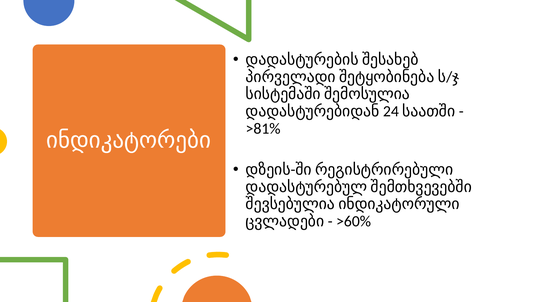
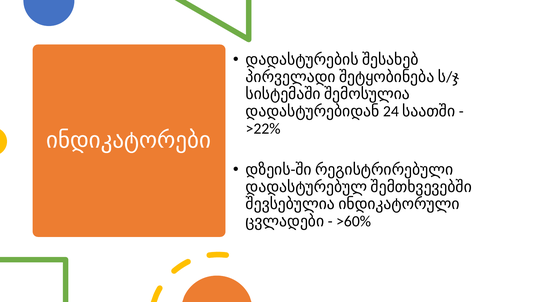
>81%: >81% -> >22% (263, 129)
